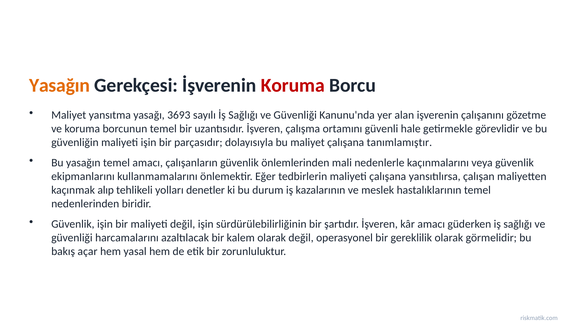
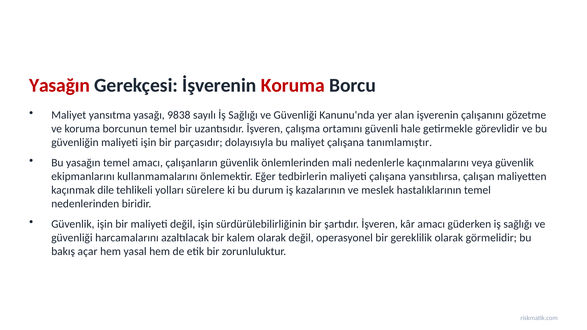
Yasağın colour: orange -> red (60, 86)
3693: 3693 -> 9838 (179, 115)
alıp: alıp -> dile (106, 190)
denetler: denetler -> sürelere (205, 190)
